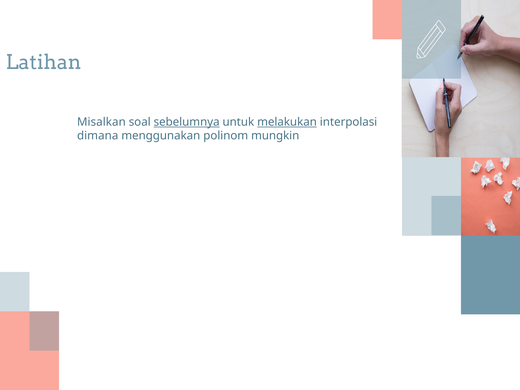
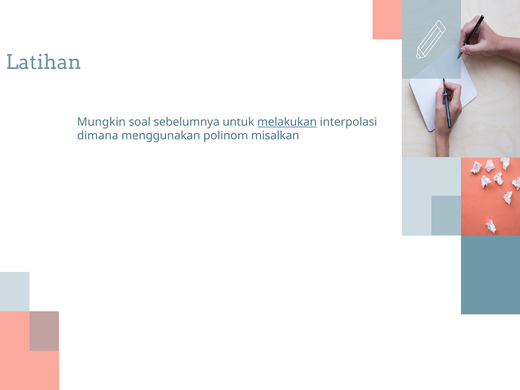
Misalkan: Misalkan -> Mungkin (101, 122)
sebelumnya underline: present -> none (187, 122)
mungkin: mungkin -> misalkan (275, 136)
